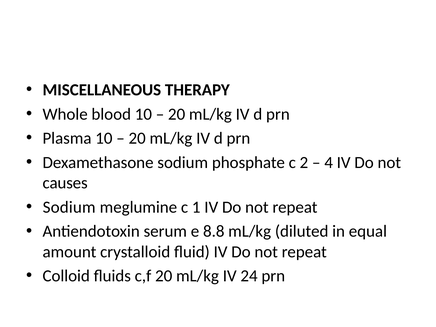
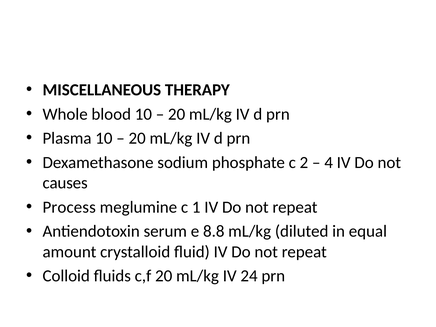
Sodium: Sodium -> Process (69, 207)
